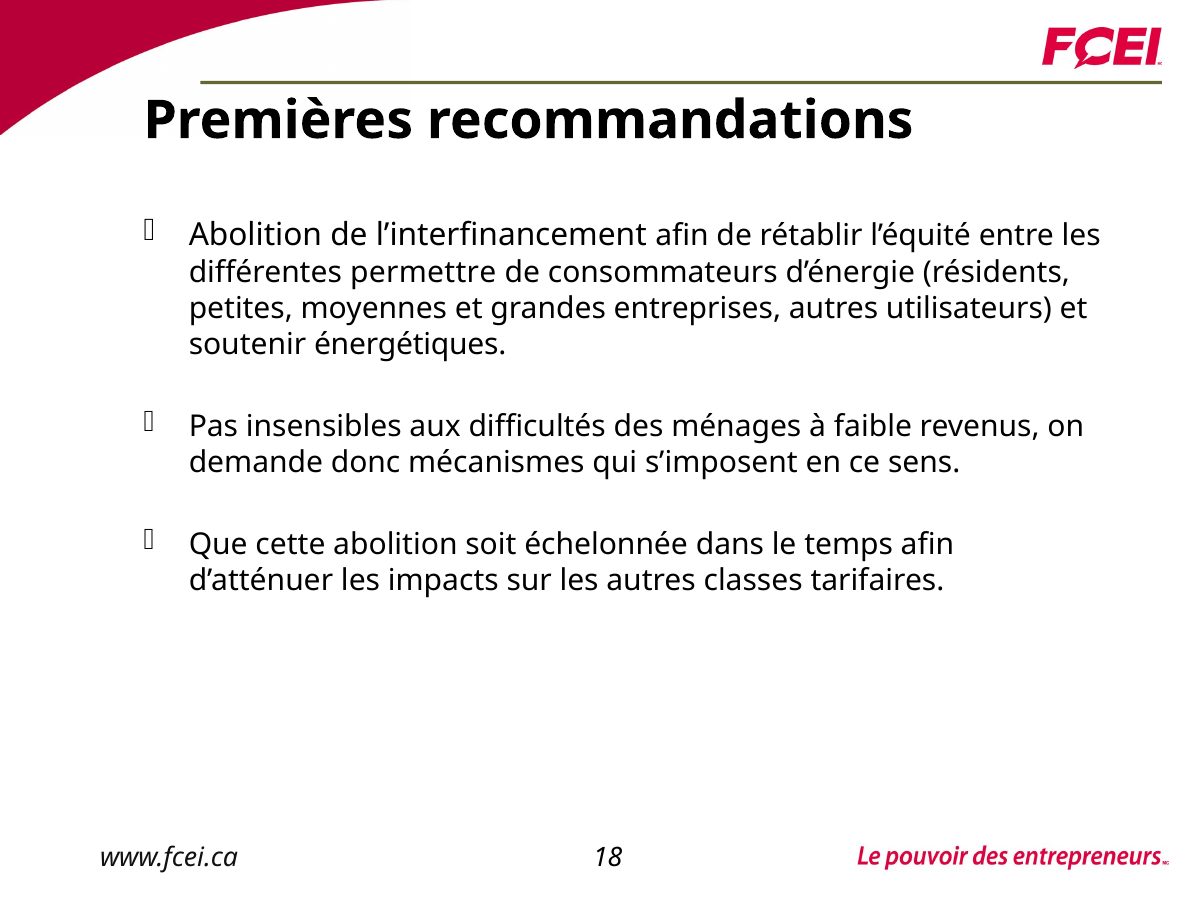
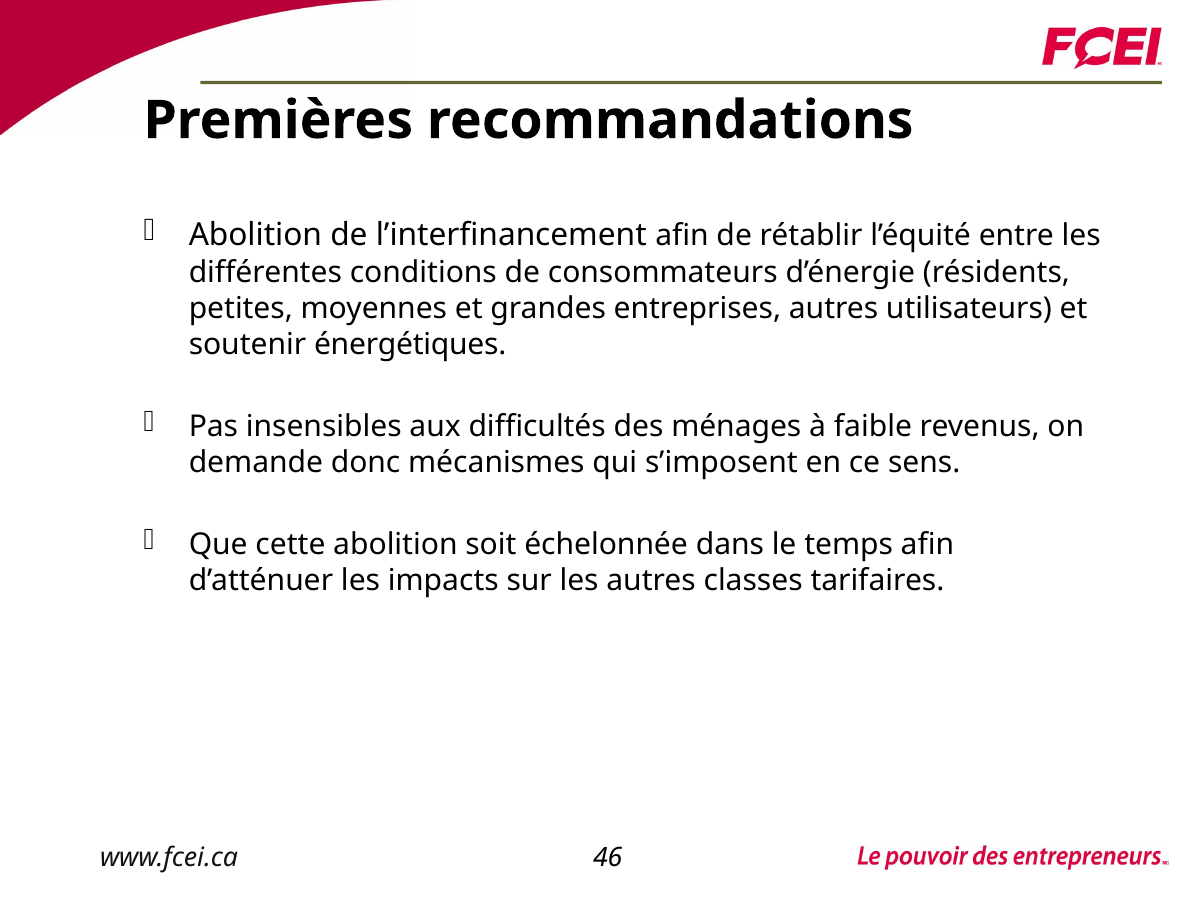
permettre: permettre -> conditions (423, 272)
18: 18 -> 46 (608, 857)
